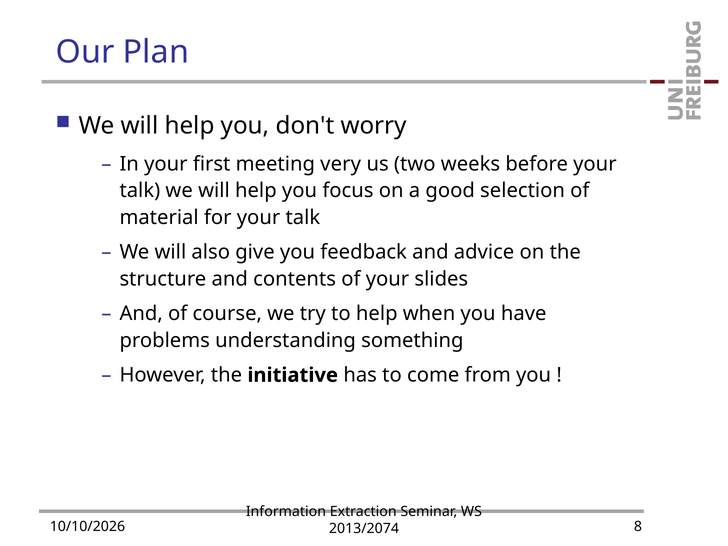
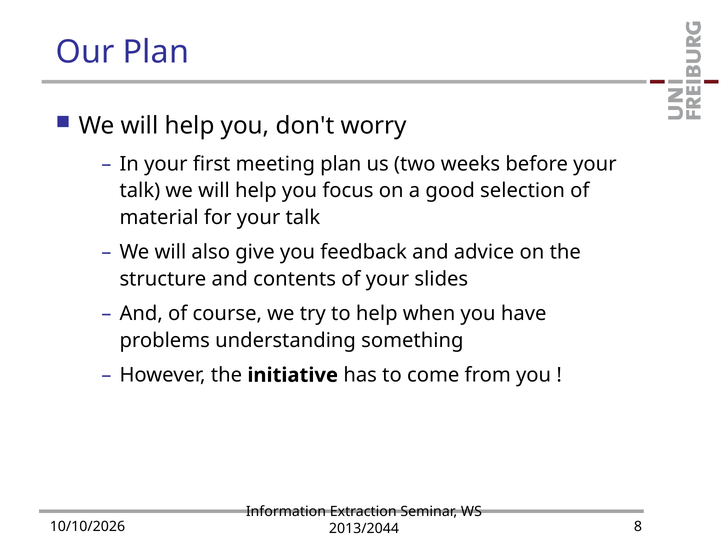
meeting very: very -> plan (341, 164)
2013/2074: 2013/2074 -> 2013/2044 (364, 529)
